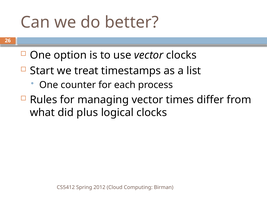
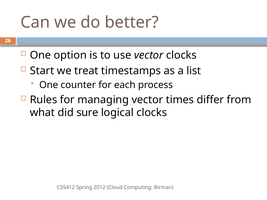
plus: plus -> sure (87, 113)
